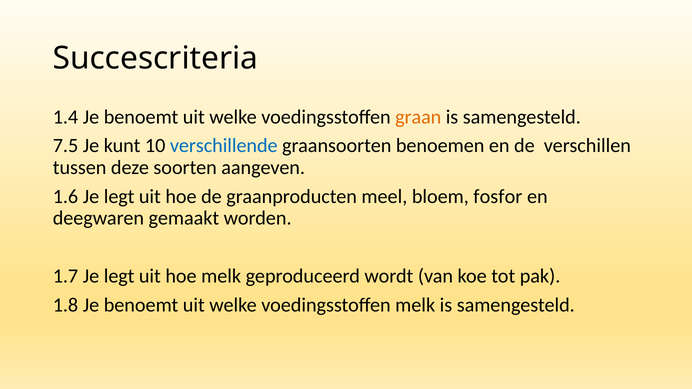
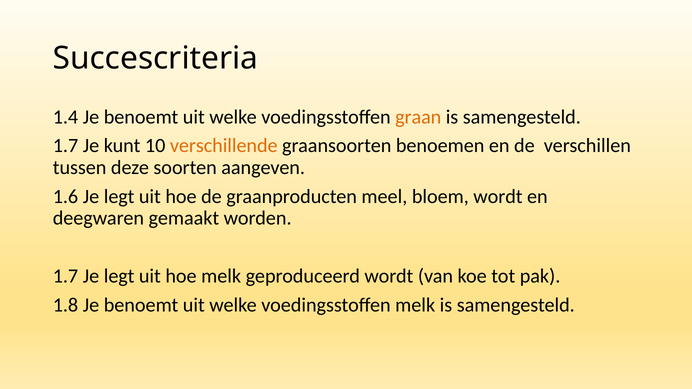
7.5: 7.5 -> 1.7 (65, 146)
verschillende colour: blue -> orange (224, 146)
bloem fosfor: fosfor -> wordt (498, 197)
